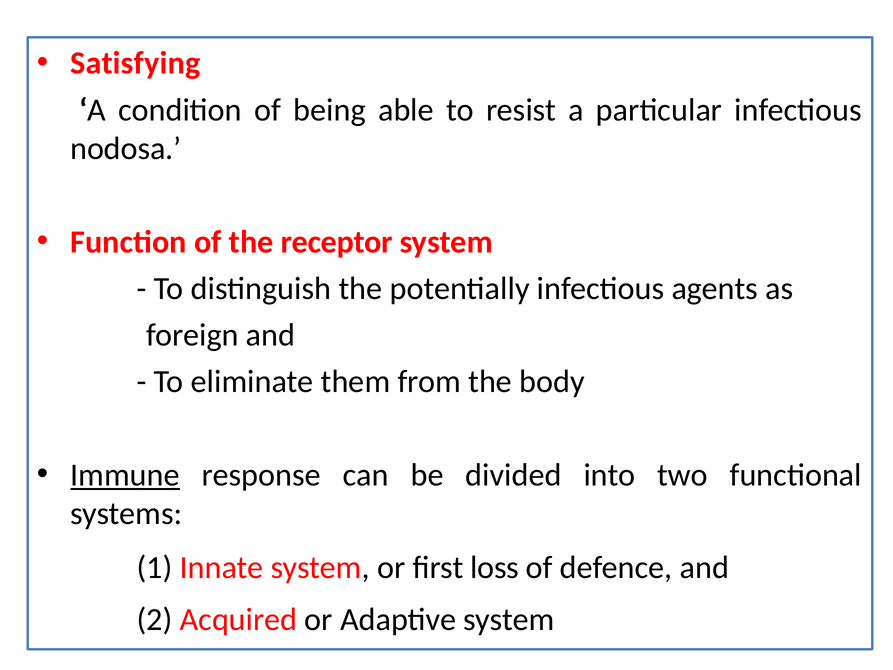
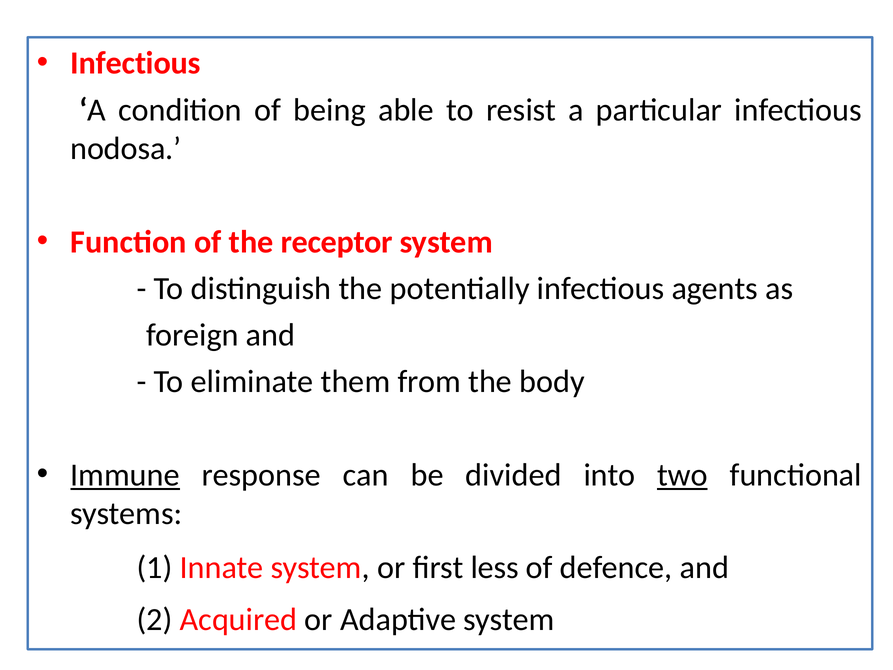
Satisfying: Satisfying -> Infectious (135, 63)
two underline: none -> present (682, 475)
loss: loss -> less (495, 567)
